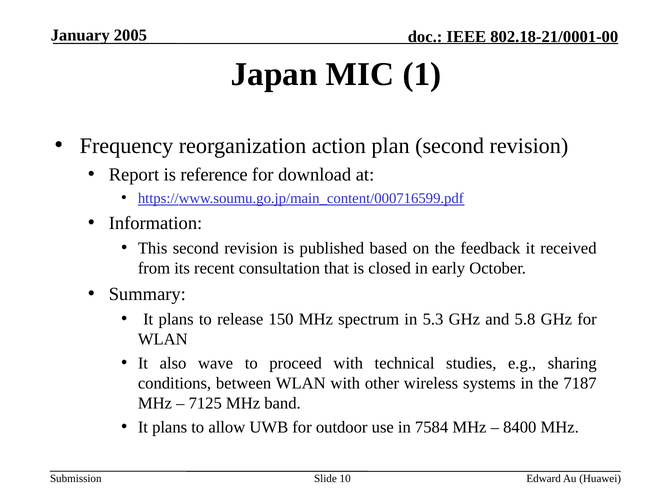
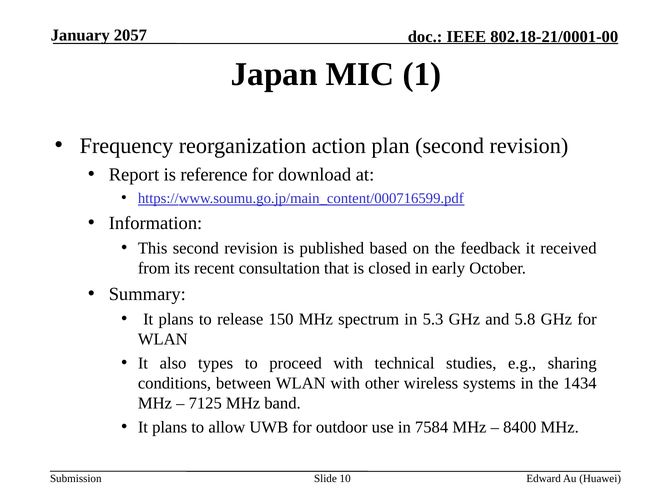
2005: 2005 -> 2057 (130, 35)
wave: wave -> types (216, 363)
7187: 7187 -> 1434 (580, 383)
